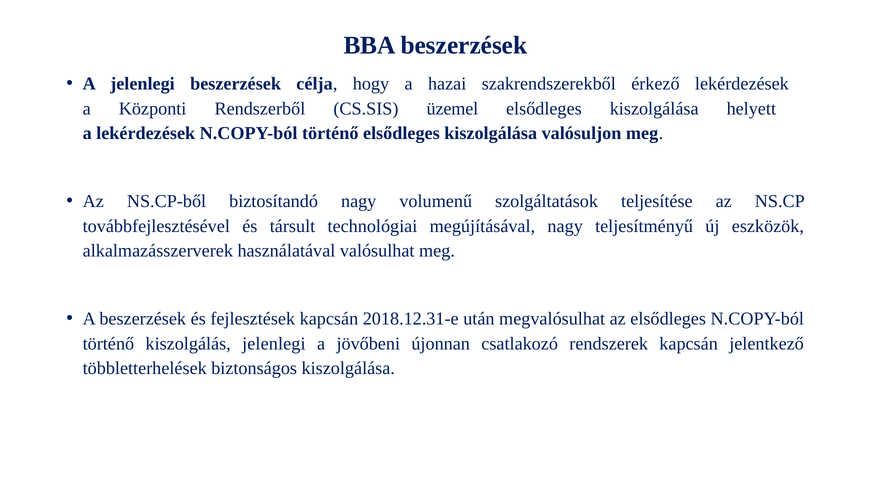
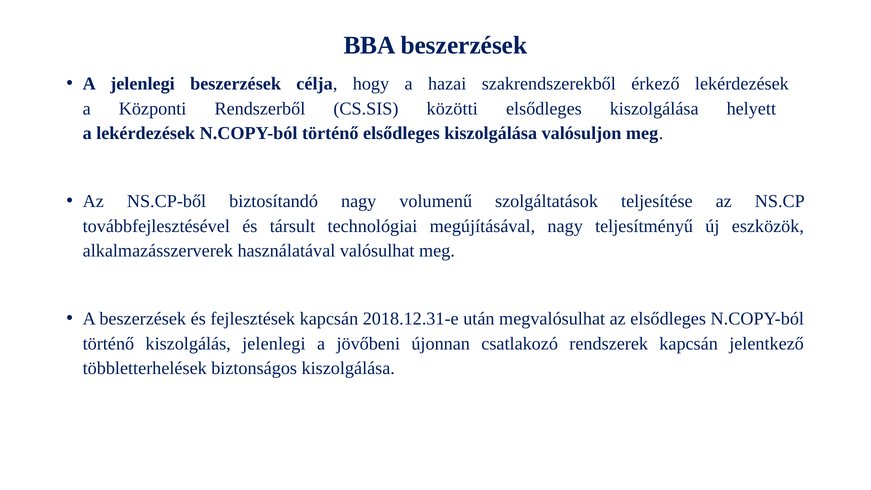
üzemel: üzemel -> közötti (452, 109)
